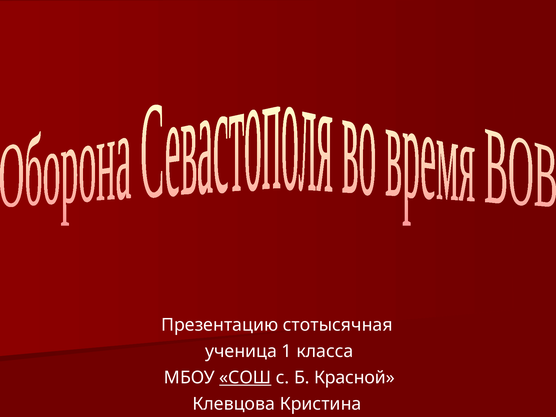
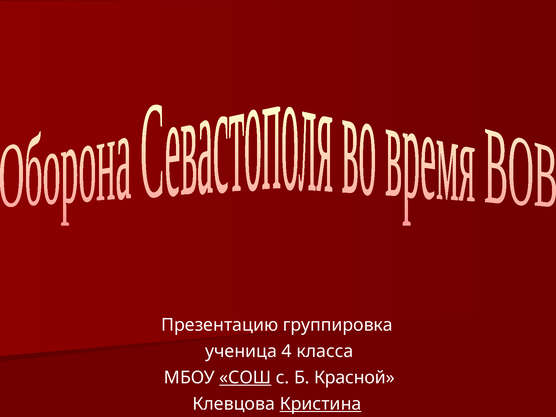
стотысячная: стотысячная -> группировка (338, 325)
1: 1 -> 4 (287, 351)
Кристина underline: none -> present (321, 404)
